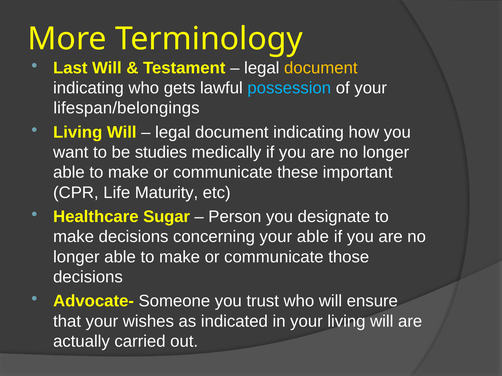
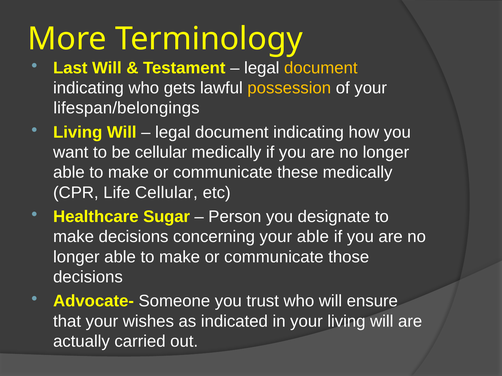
possession colour: light blue -> yellow (289, 88)
be studies: studies -> cellular (161, 153)
these important: important -> medically (358, 173)
Life Maturity: Maturity -> Cellular (166, 193)
